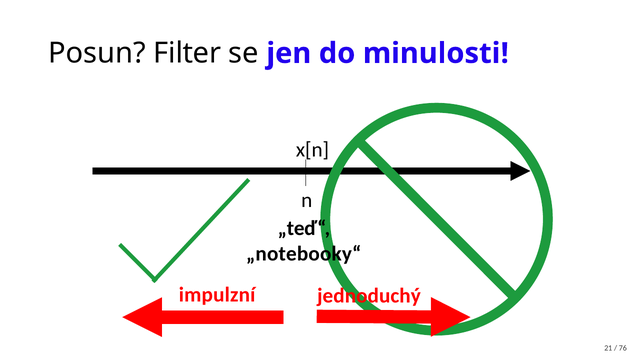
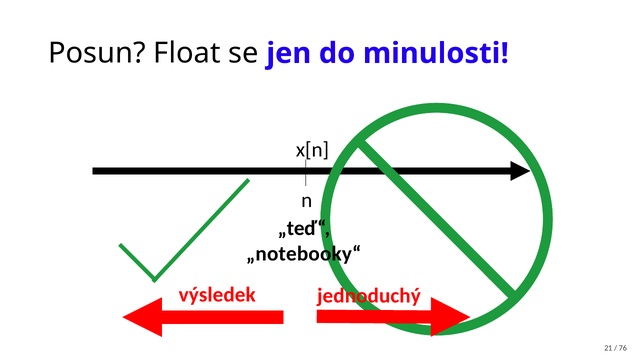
Filter: Filter -> Float (187, 53)
impulzní: impulzní -> výsledek (217, 294)
